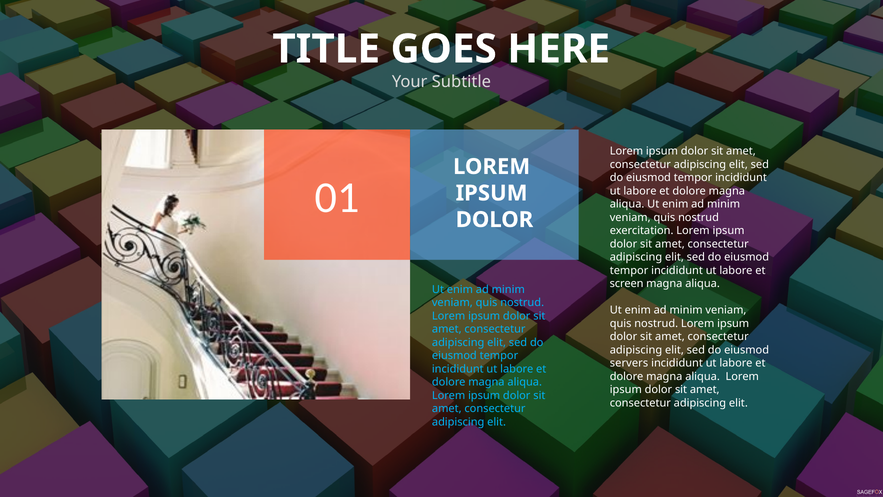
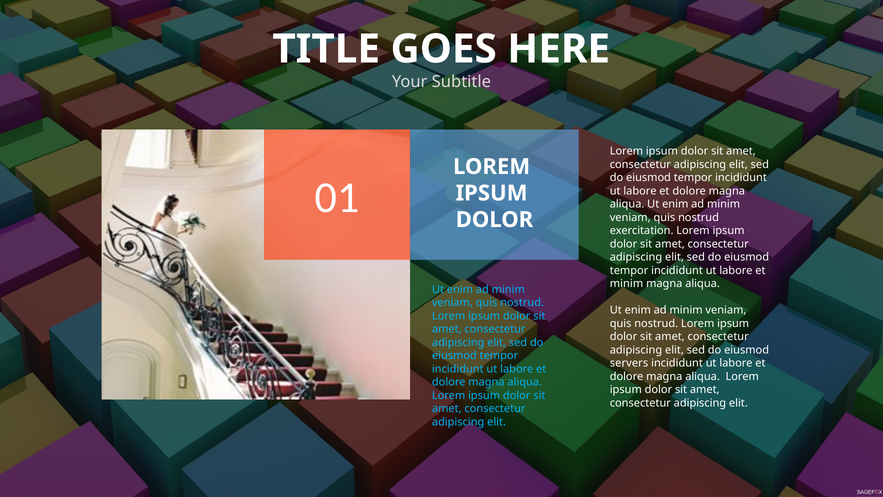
screen: screen -> minim (627, 283)
